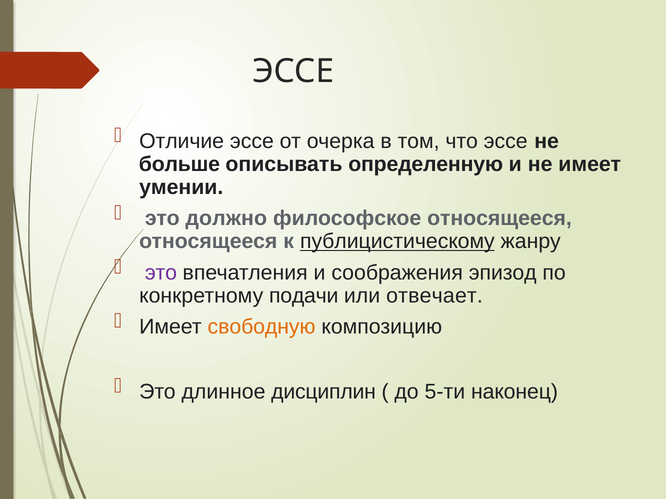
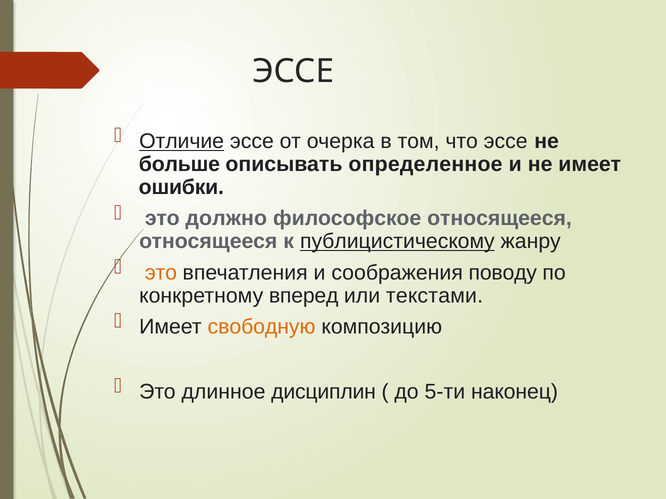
Отличие underline: none -> present (182, 141)
определенную: определенную -> определенное (425, 164)
умении: умении -> ошибки (181, 187)
это colour: purple -> orange (161, 273)
эпизод: эпизод -> поводу (503, 273)
подачи: подачи -> вперед (304, 296)
отвечает: отвечает -> текстами (435, 296)
